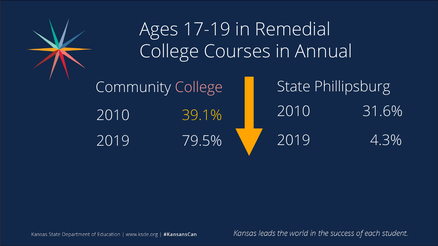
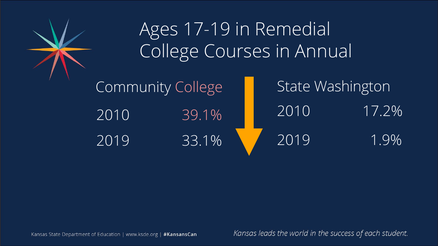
Phillipsburg: Phillipsburg -> Washington (352, 87)
31.6%: 31.6% -> 17.2% (383, 111)
39.1% colour: yellow -> pink (202, 115)
4.3%: 4.3% -> 1.9% (386, 140)
79.5%: 79.5% -> 33.1% (202, 141)
